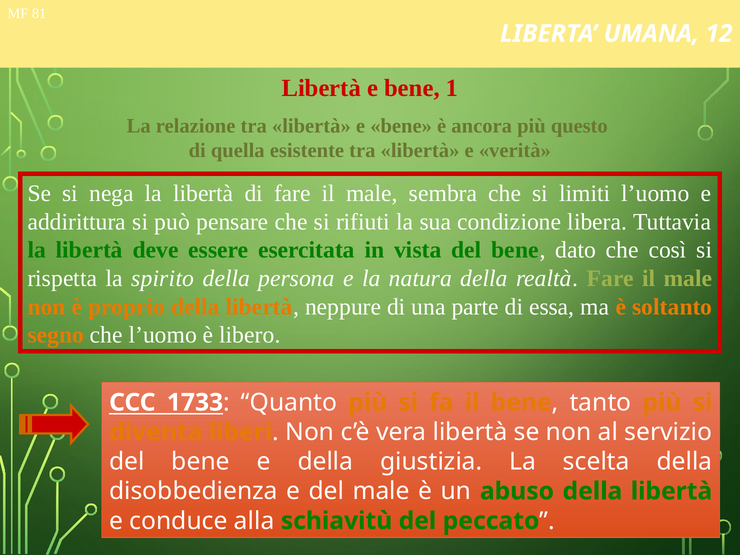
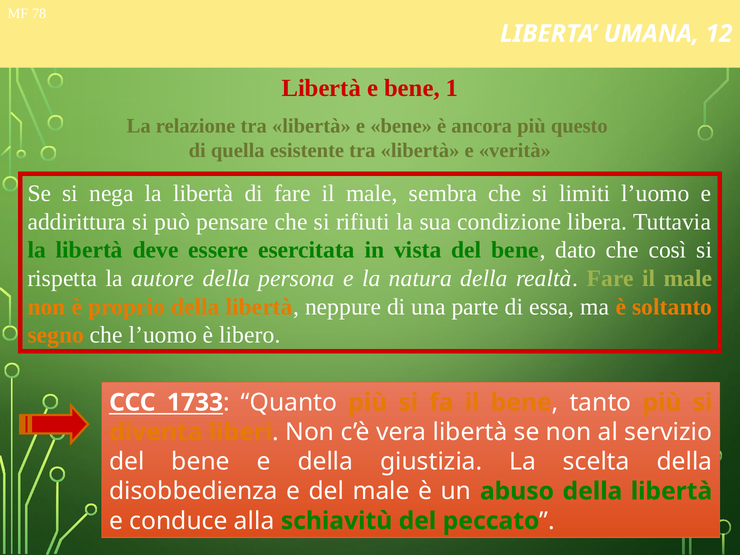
81: 81 -> 78 (39, 13)
spirito: spirito -> autore (163, 278)
